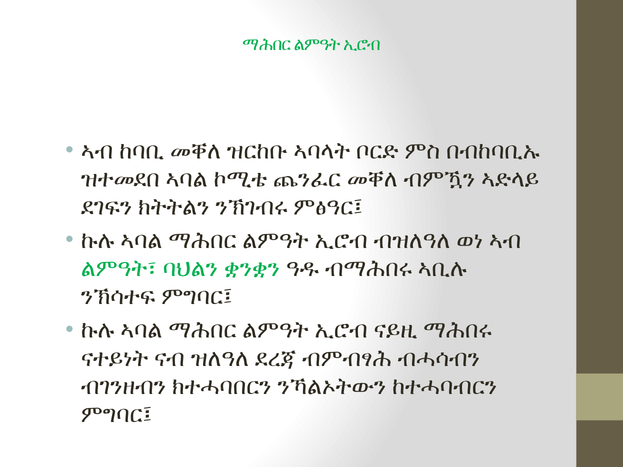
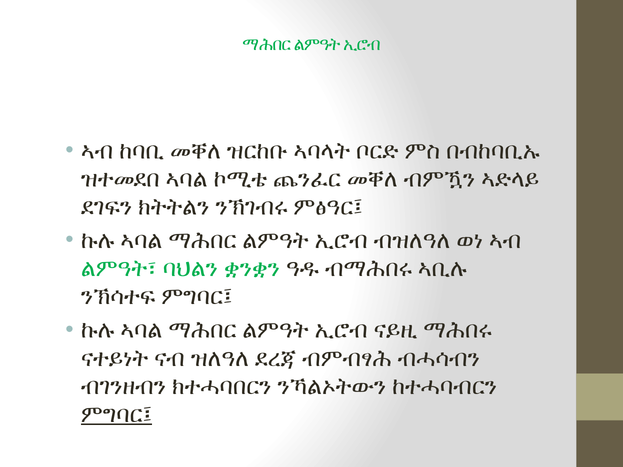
ምግባር፤ underline: none -> present (117, 415)
